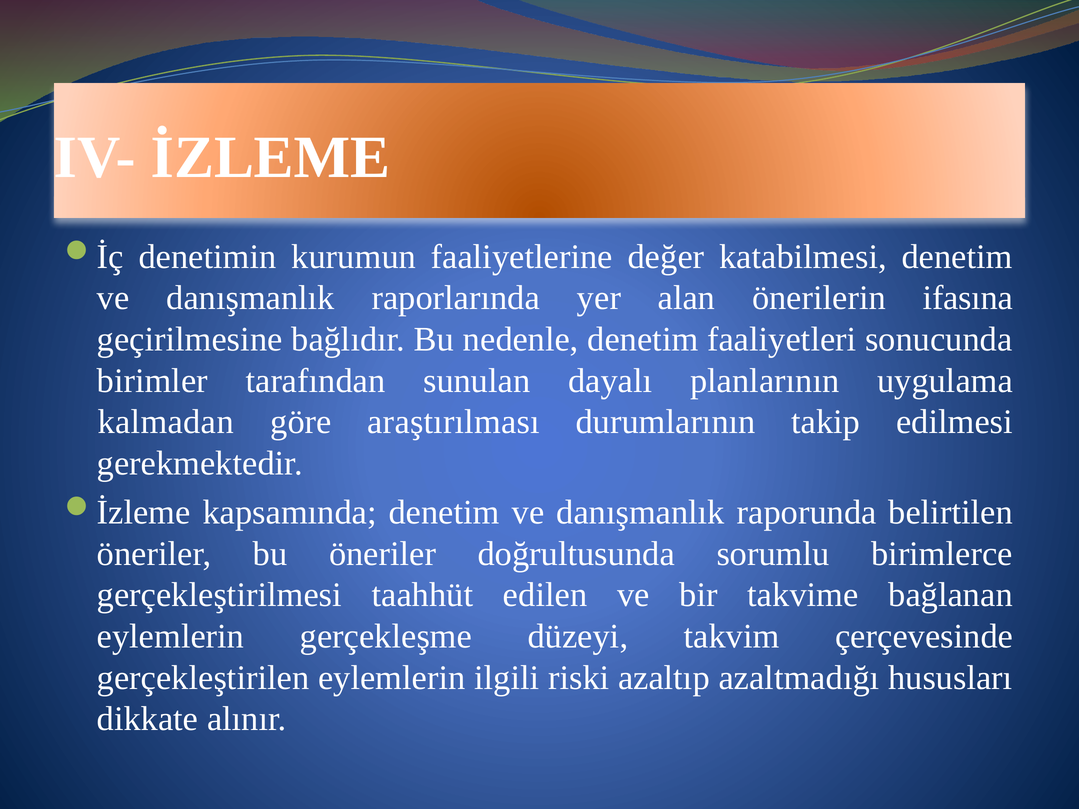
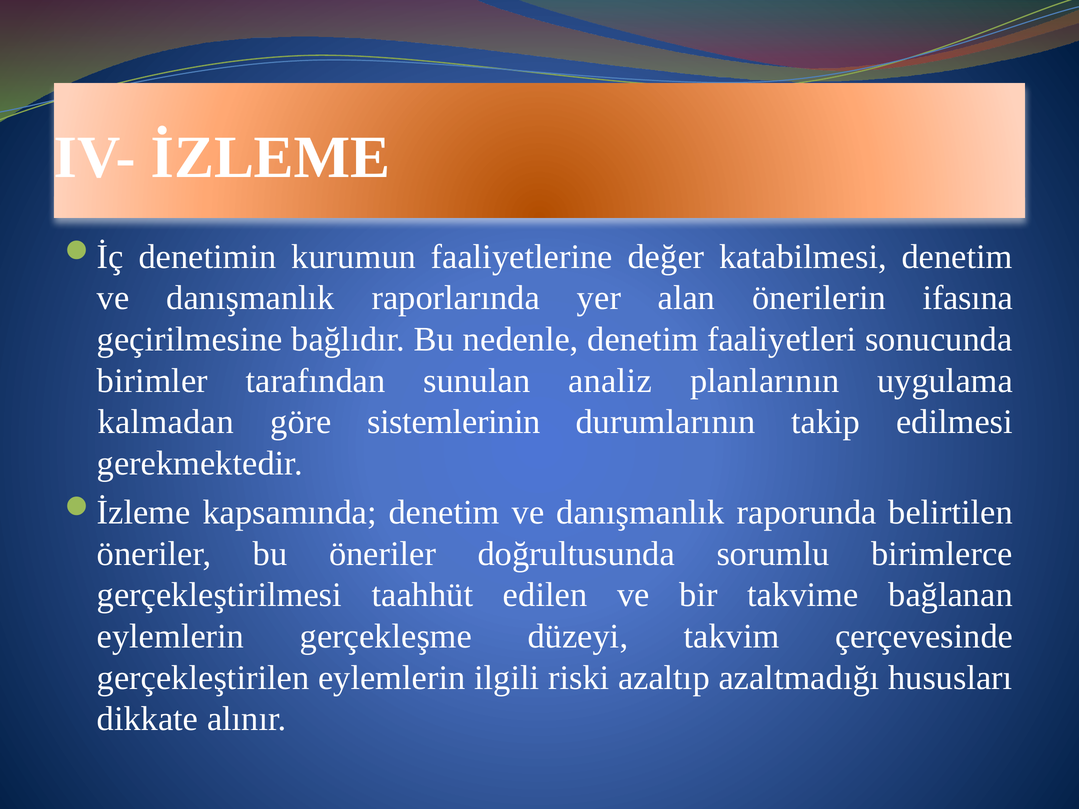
dayalı: dayalı -> analiz (610, 381)
araştırılması: araştırılması -> sistemlerinin (454, 422)
